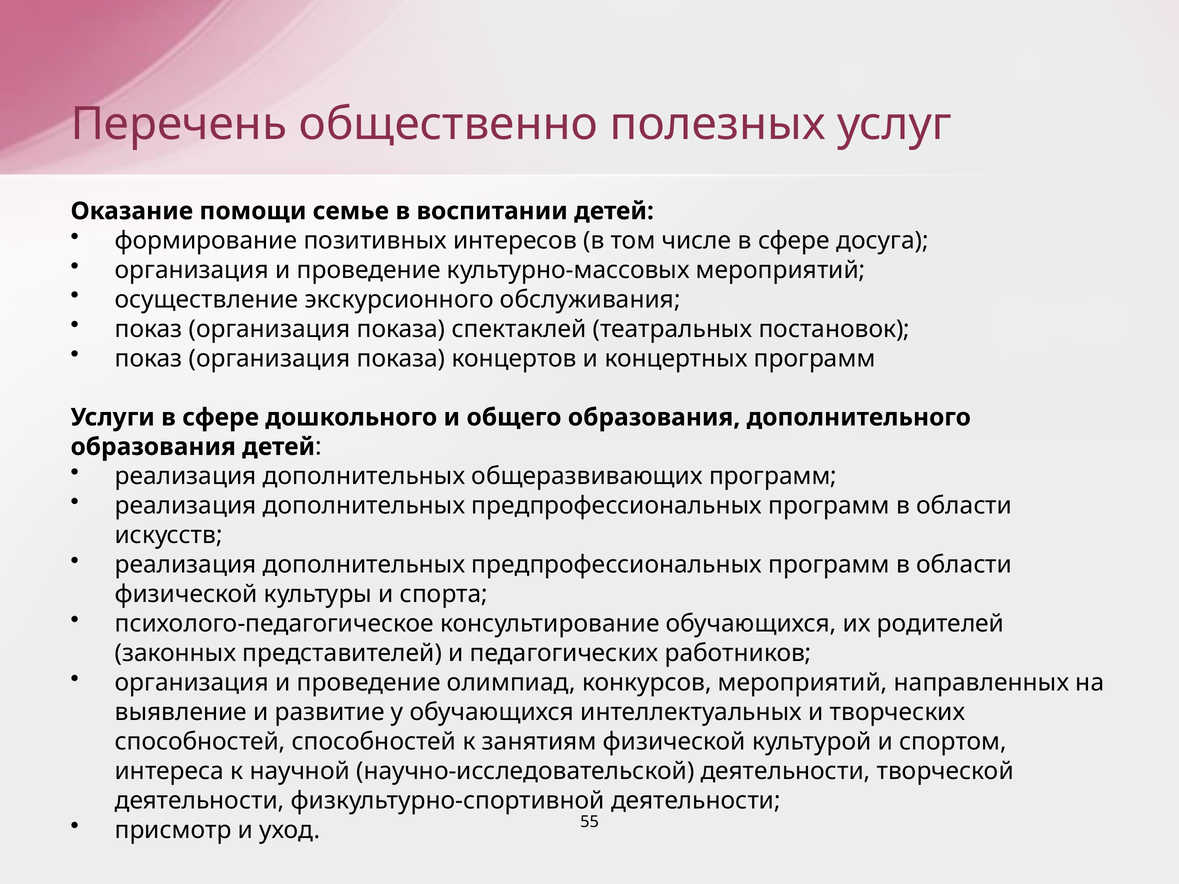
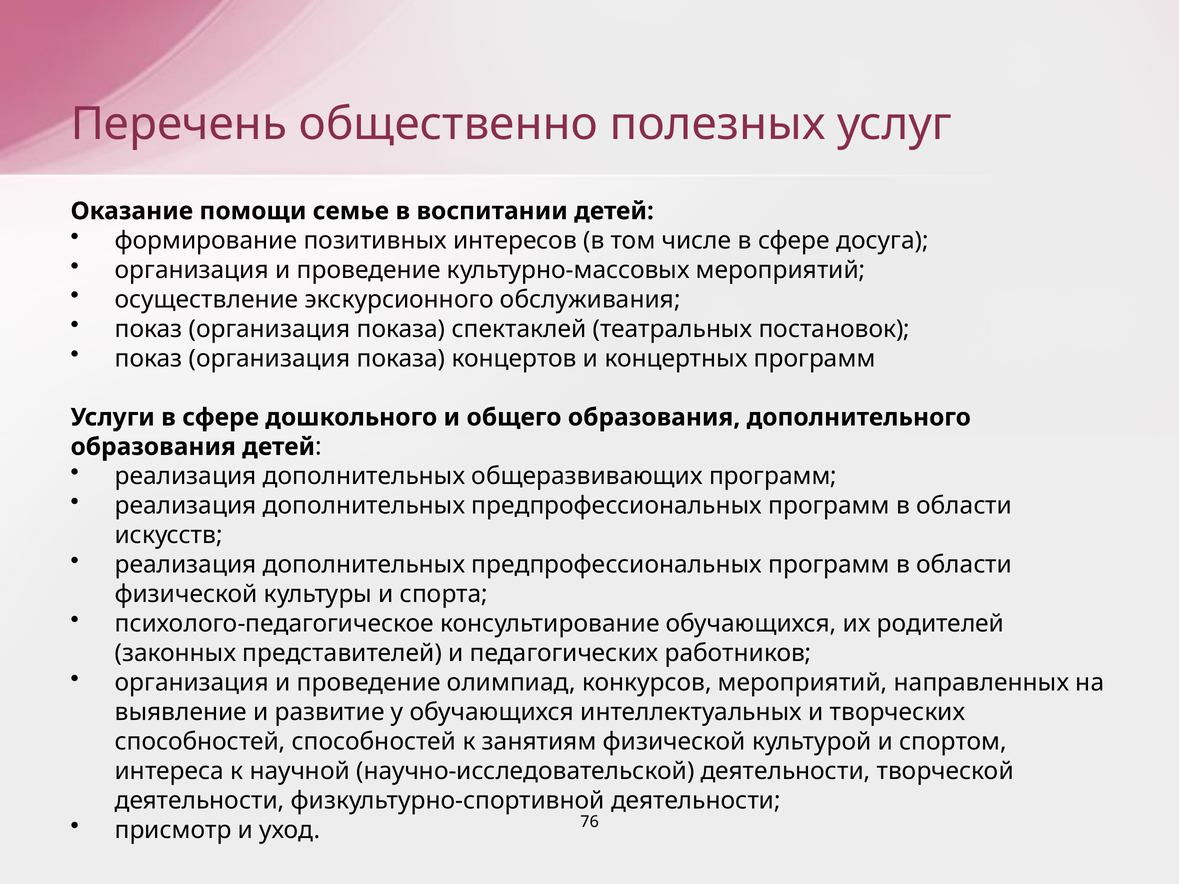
55: 55 -> 76 (590, 822)
